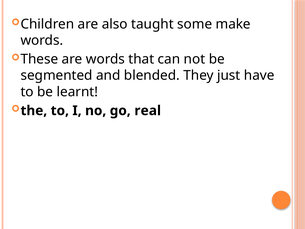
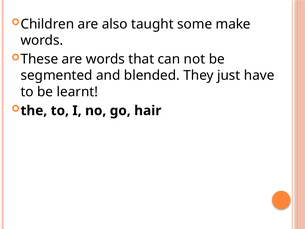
real: real -> hair (148, 111)
